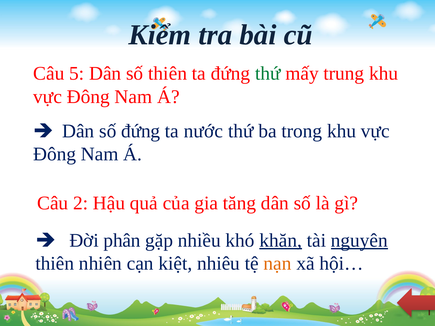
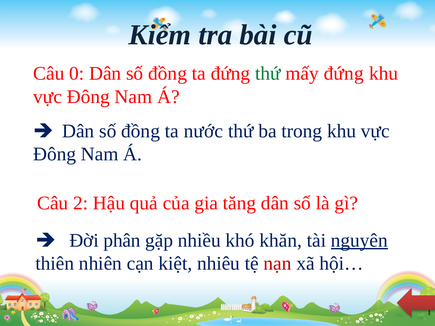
5: 5 -> 0 (77, 74)
thiên: thiên -> đồng (168, 74)
mấy trung: trung -> đứng (344, 74)
đứng: đứng -> đồng (141, 131)
khăn underline: present -> none (281, 241)
nạn colour: orange -> red (278, 264)
